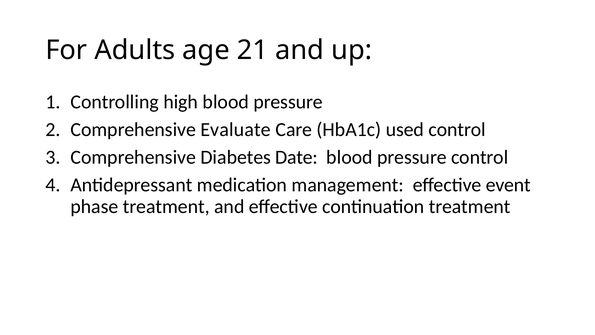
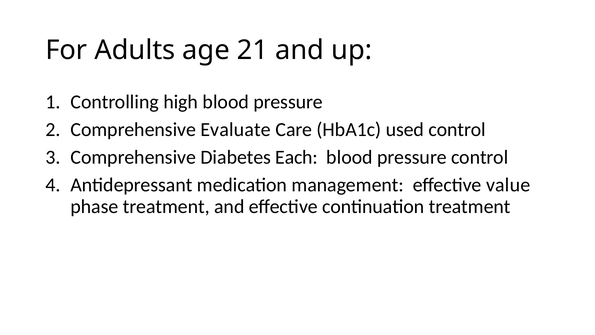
Date: Date -> Each (296, 157)
event: event -> value (508, 185)
